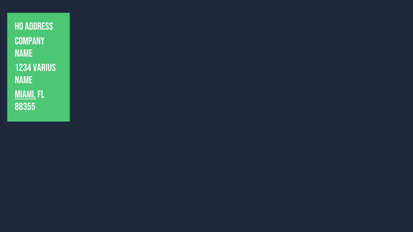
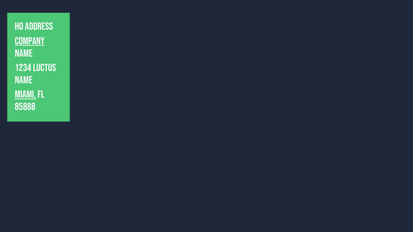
Company underline: none -> present (30, 41)
Varius: Varius -> Luctus (44, 68)
88355: 88355 -> 85888 (25, 107)
